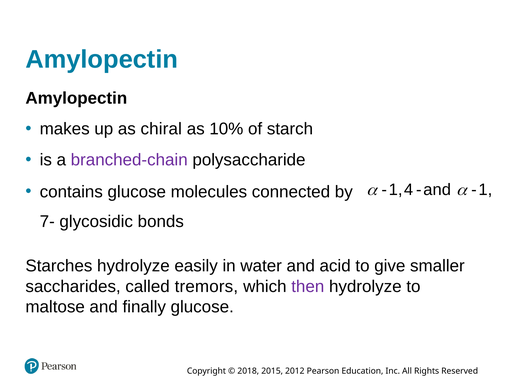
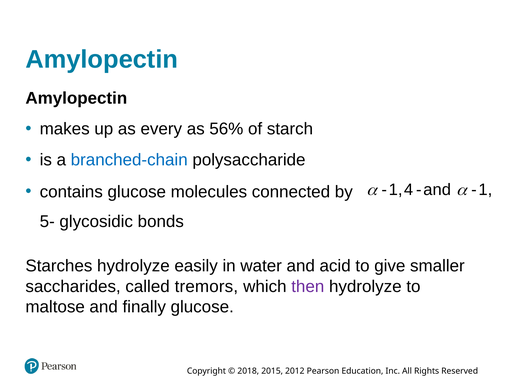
chiral: chiral -> every (161, 129)
10%: 10% -> 56% (226, 129)
branched-chain colour: purple -> blue (129, 160)
7-: 7- -> 5- (47, 221)
